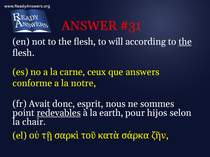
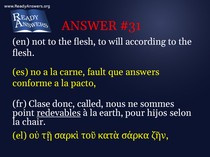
the underline: present -> none (185, 42)
ceux: ceux -> fault (97, 72)
notre: notre -> pacto (84, 83)
Avait: Avait -> Clase (39, 104)
esprit: esprit -> called (90, 104)
